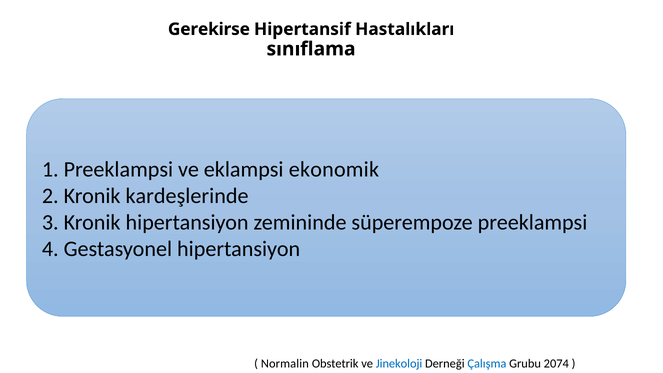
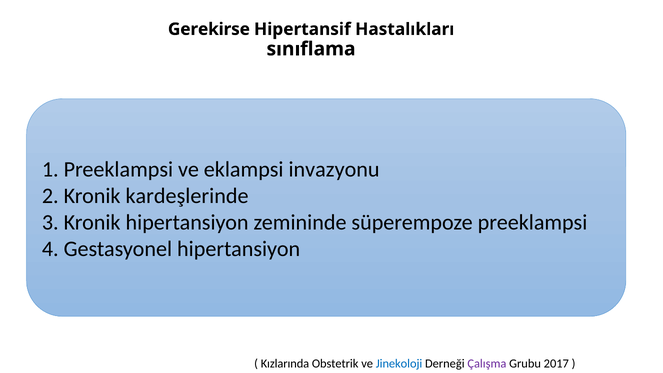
ekonomik: ekonomik -> invazyonu (334, 169)
Normalin: Normalin -> Kızlarında (285, 363)
Çalışma colour: blue -> purple (487, 363)
2074: 2074 -> 2017 (556, 363)
